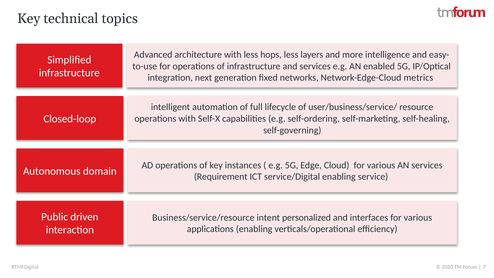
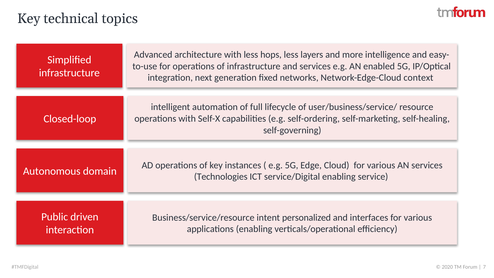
metrics: metrics -> context (418, 78)
Requirement: Requirement -> Technologies (221, 177)
